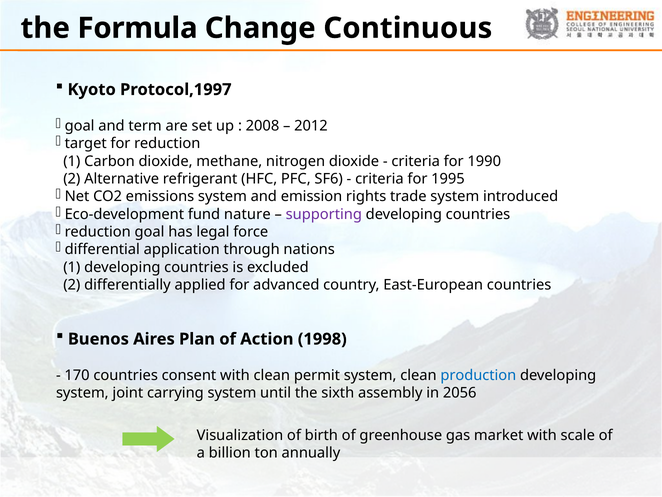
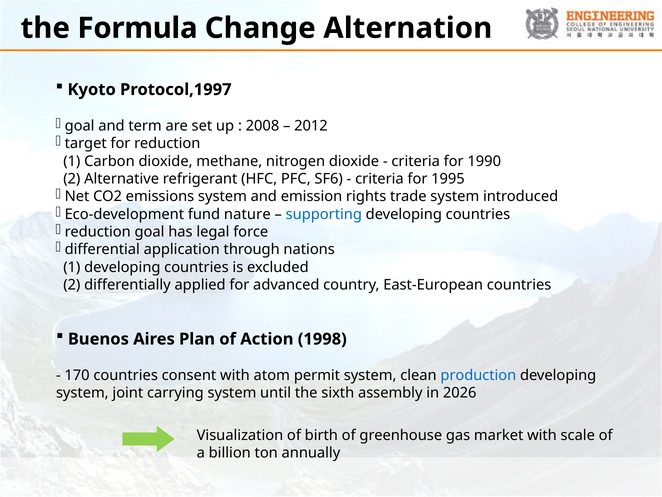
Continuous: Continuous -> Alternation (408, 28)
supporting colour: purple -> blue (324, 214)
with clean: clean -> atom (272, 375)
2056: 2056 -> 2026 (460, 393)
